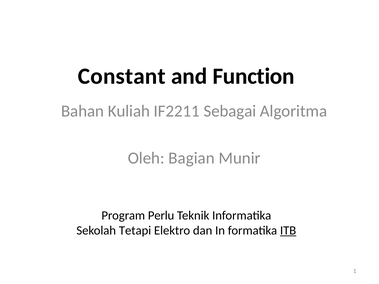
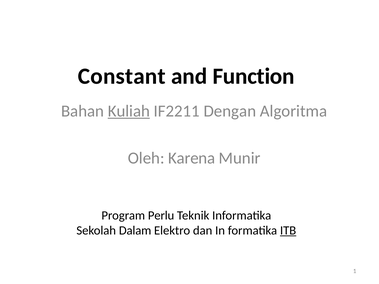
Kuliah underline: none -> present (129, 111)
Sebagai: Sebagai -> Dengan (230, 111)
Bagian: Bagian -> Karena (192, 158)
Tetapi: Tetapi -> Dalam (135, 231)
